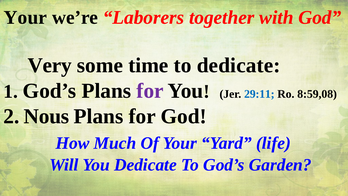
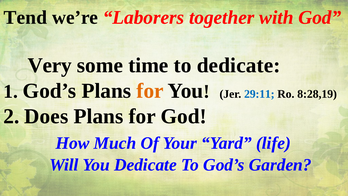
Your: Your -> Tend (25, 18)
for colour: purple -> orange (150, 91)
8:59,08: 8:59,08 -> 8:28,19 (317, 94)
Nous: Nous -> Does (46, 116)
